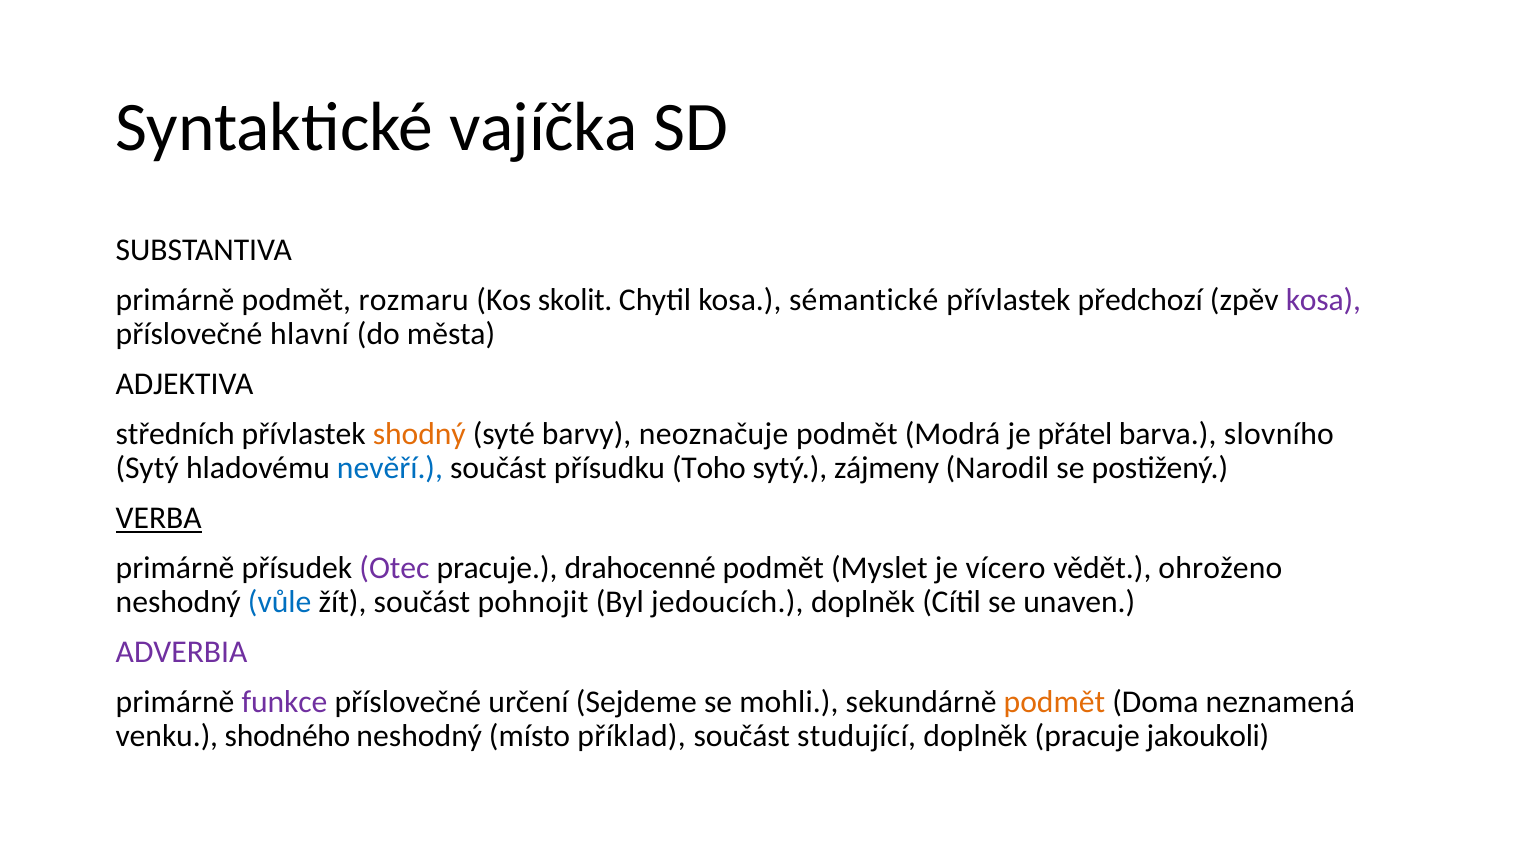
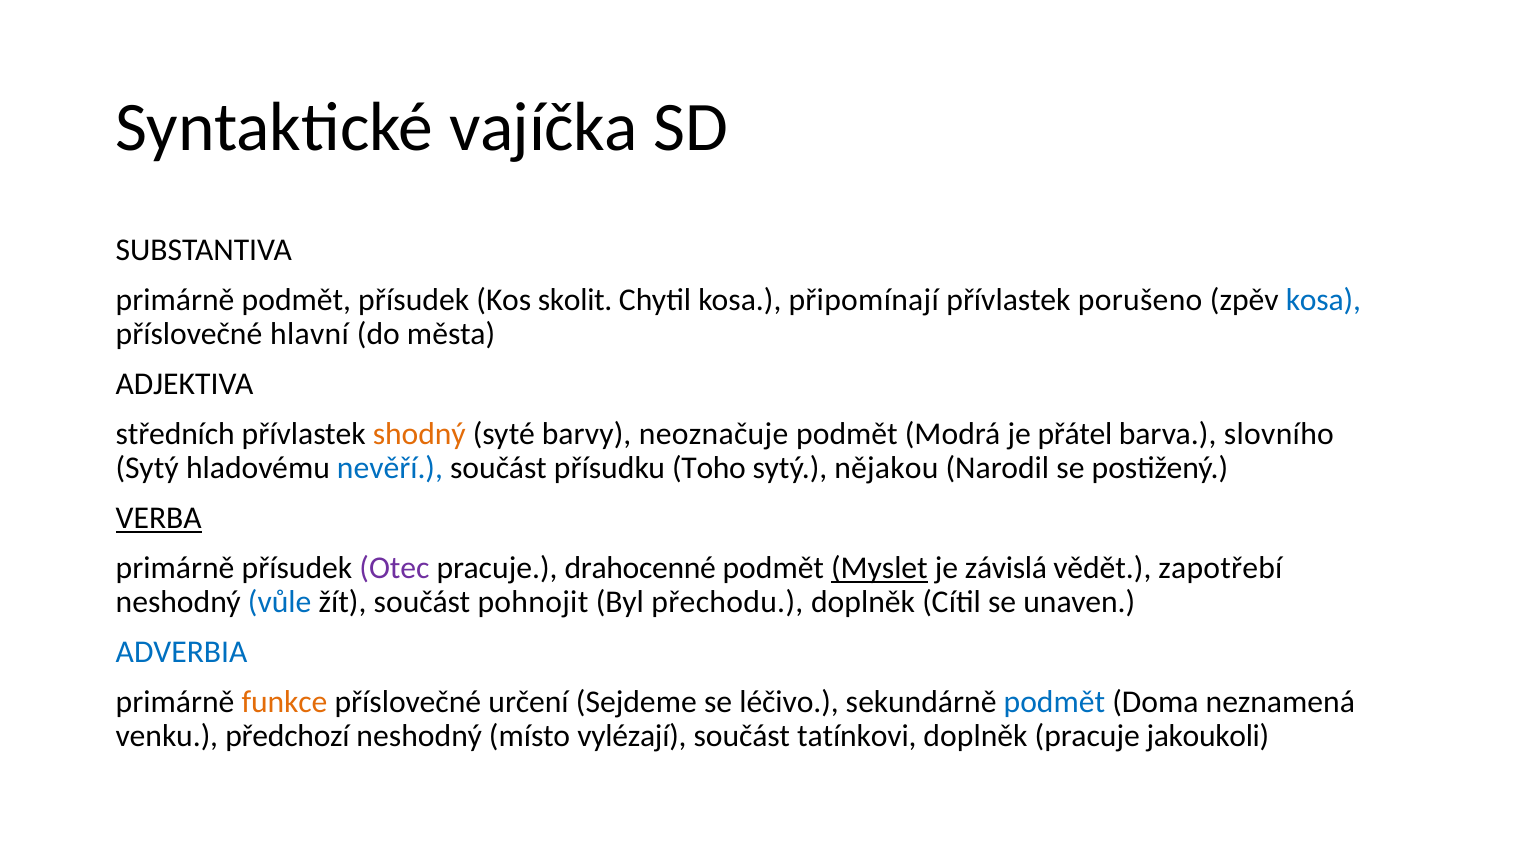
podmět rozmaru: rozmaru -> přísudek (414, 300)
sémantické: sémantické -> připomínají (864, 300)
předchozí: předchozí -> porušeno (1140, 300)
kosa colour: purple -> blue (1323, 300)
zájmeny: zájmeny -> nějakou (886, 468)
Myslet underline: none -> present (879, 568)
vícero: vícero -> závislá (1006, 568)
ohroženo: ohroženo -> zapotřebí (1220, 568)
jedoucích: jedoucích -> přechodu (727, 602)
ADVERBIA colour: purple -> blue (182, 652)
funkce colour: purple -> orange (285, 702)
mohli: mohli -> léčivo (789, 702)
podmět colour: orange -> blue (1054, 702)
shodného: shodného -> předchozí (288, 736)
příklad: příklad -> vylézají (632, 736)
studující: studující -> tatínkovi (857, 736)
